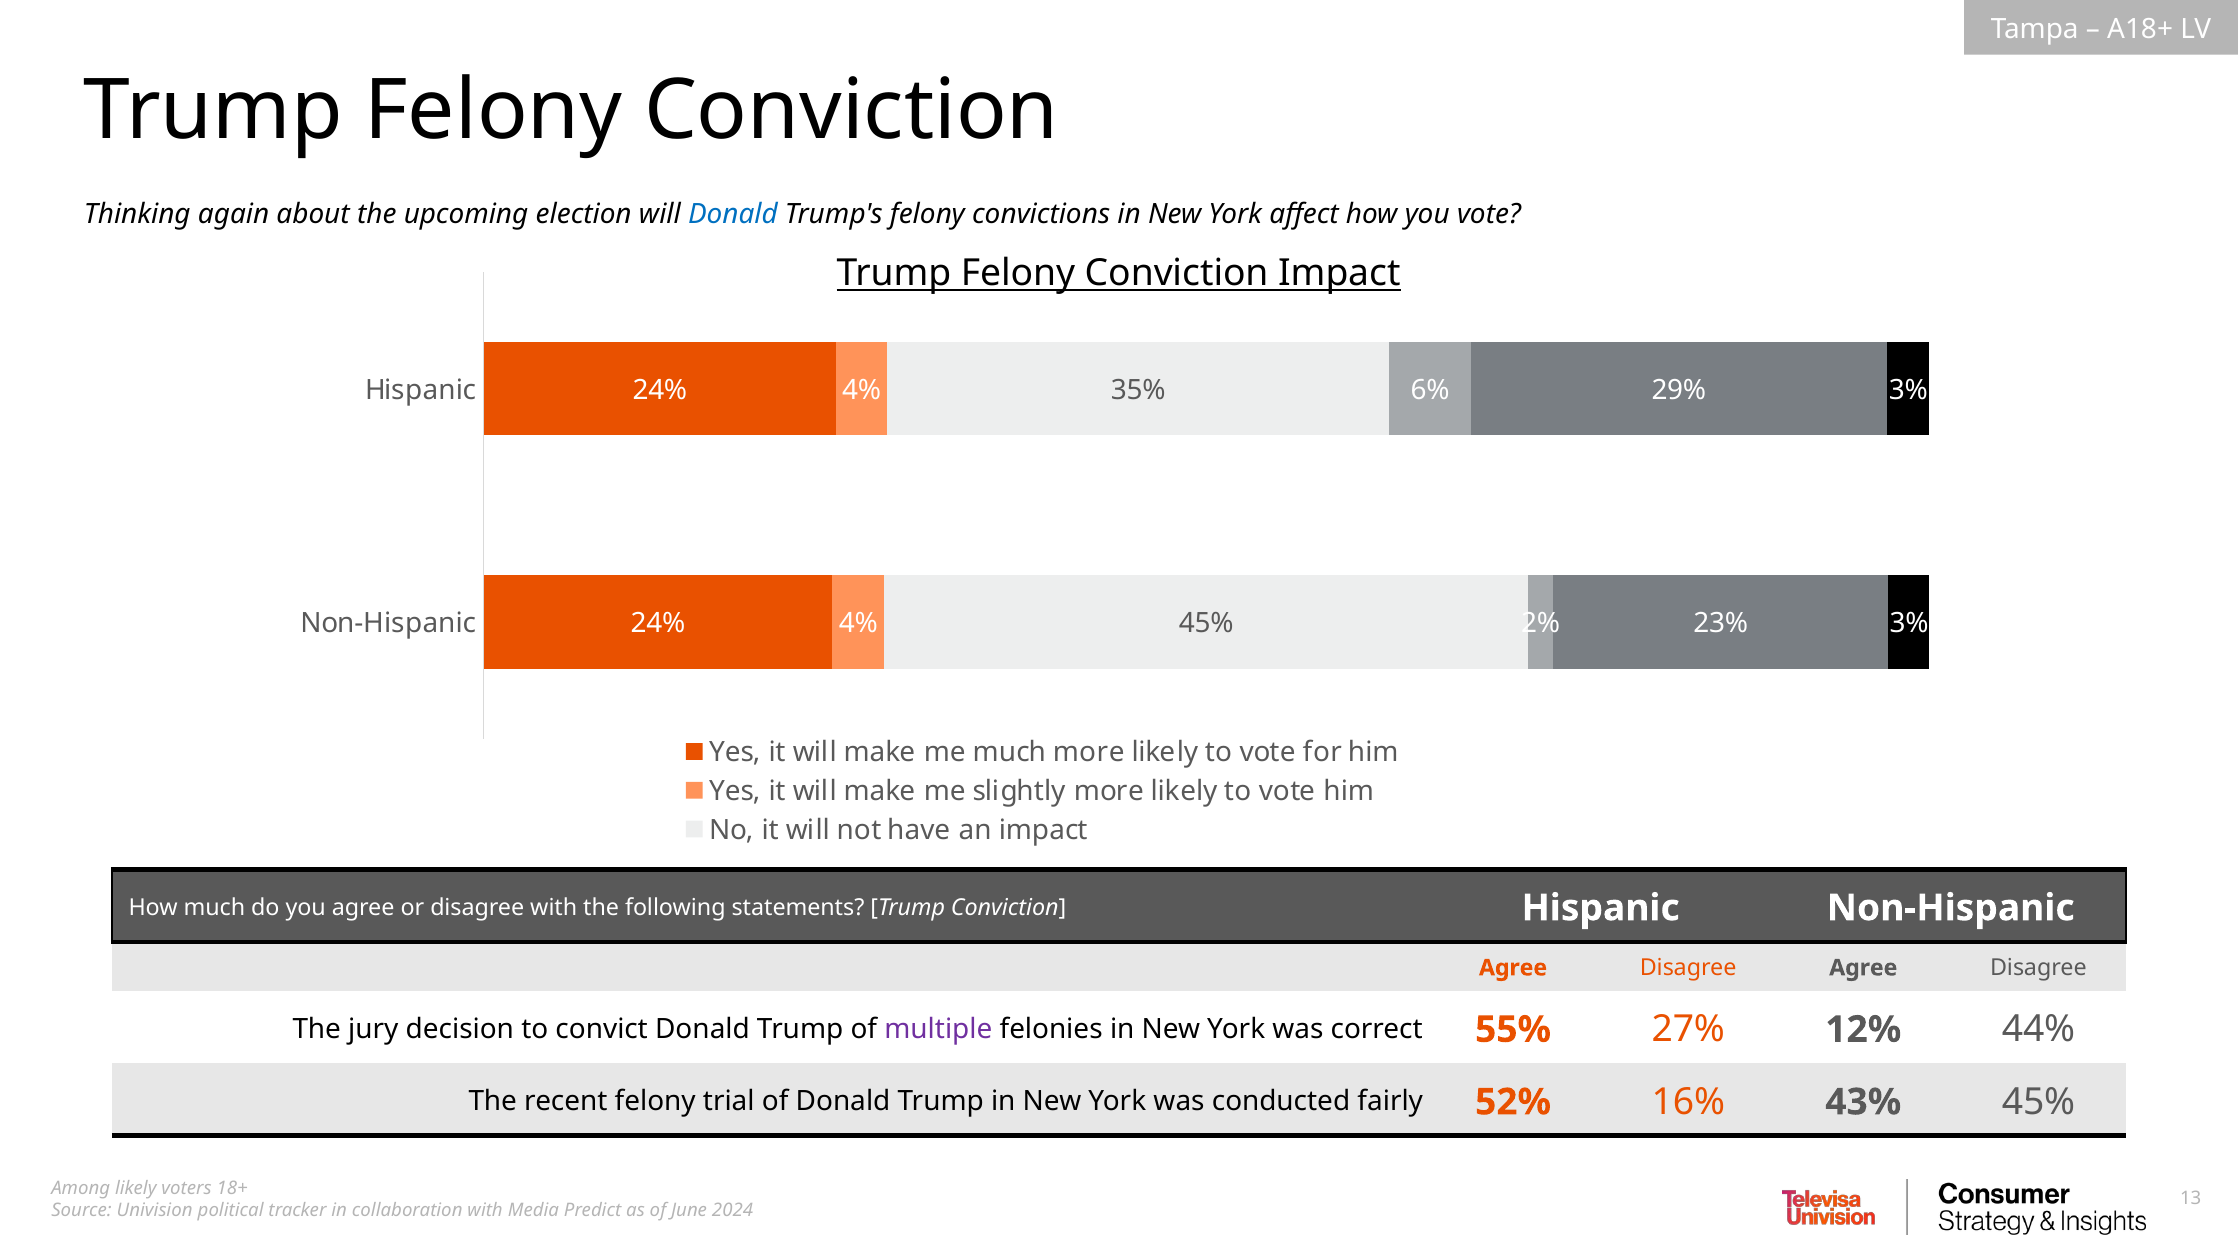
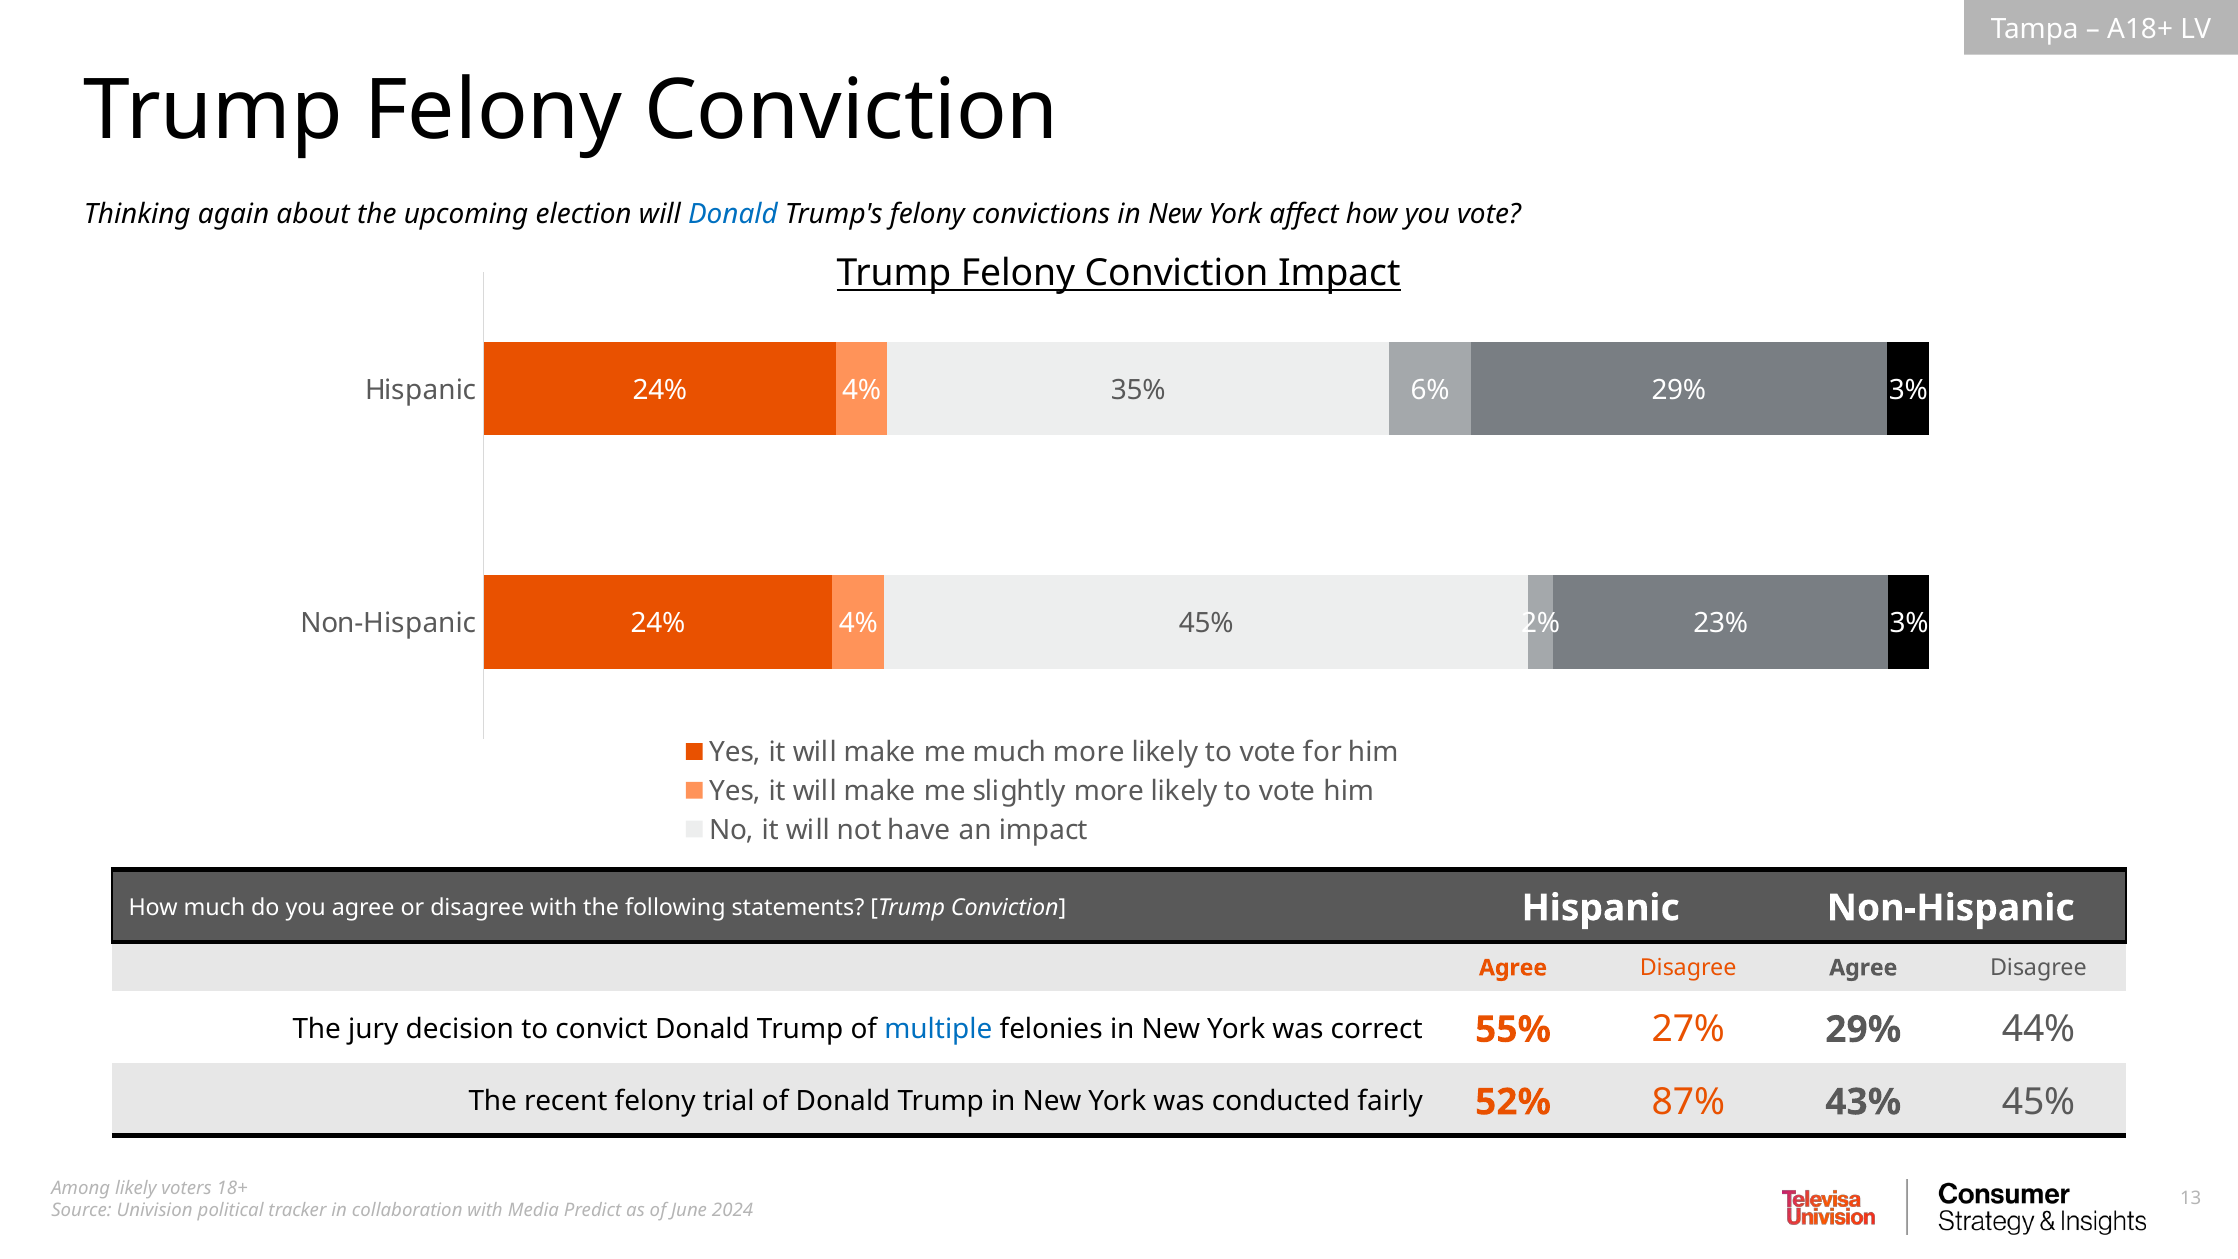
multiple colour: purple -> blue (938, 1029)
27% 12%: 12% -> 29% (1863, 1029)
16%: 16% -> 87% (1688, 1102)
